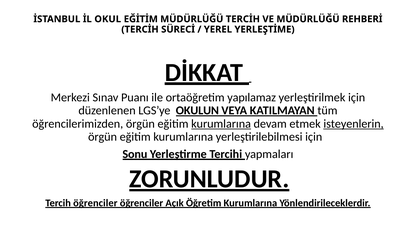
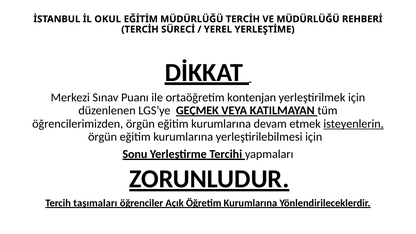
yapılamaz: yapılamaz -> kontenjan (252, 98)
OKULUN: OKULUN -> GEÇMEK (197, 111)
kurumlarına underline: present -> none (221, 124)
Tercih öğrenciler: öğrenciler -> taşımaları (95, 203)
